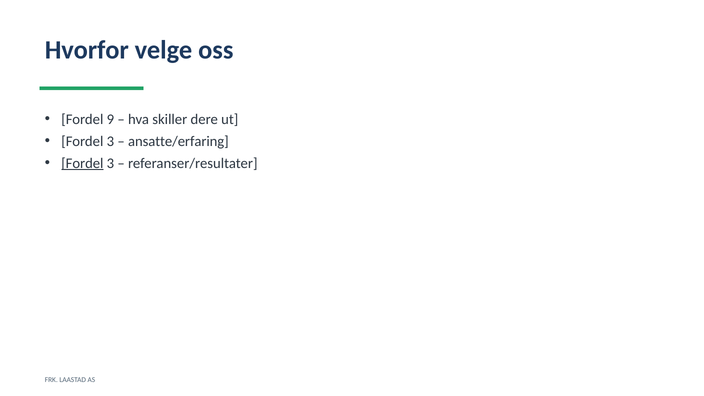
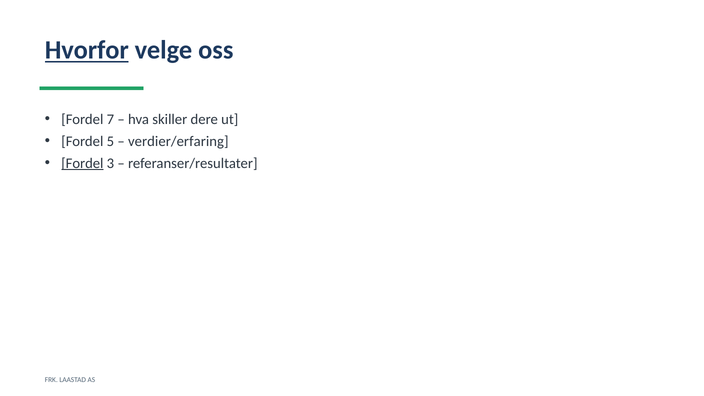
Hvorfor underline: none -> present (87, 50)
9: 9 -> 7 (110, 119)
3: 3 -> 5 (110, 141)
ansatte/erfaring: ansatte/erfaring -> verdier/erfaring (178, 141)
